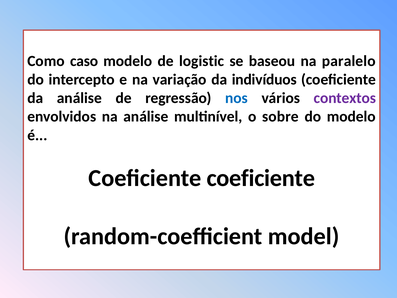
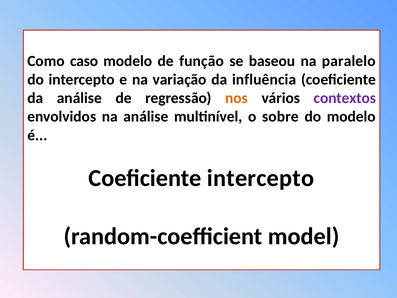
logistic: logistic -> função (202, 61)
indivíduos: indivíduos -> influência (264, 79)
nos colour: blue -> orange (237, 98)
Coeficiente coeficiente: coeficiente -> intercepto (261, 178)
